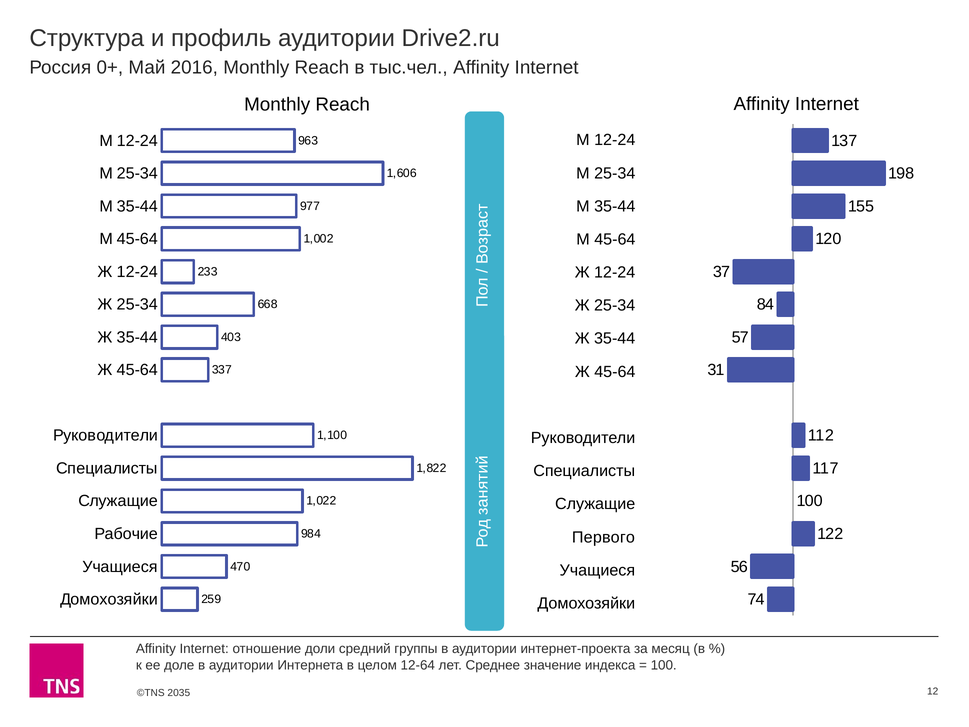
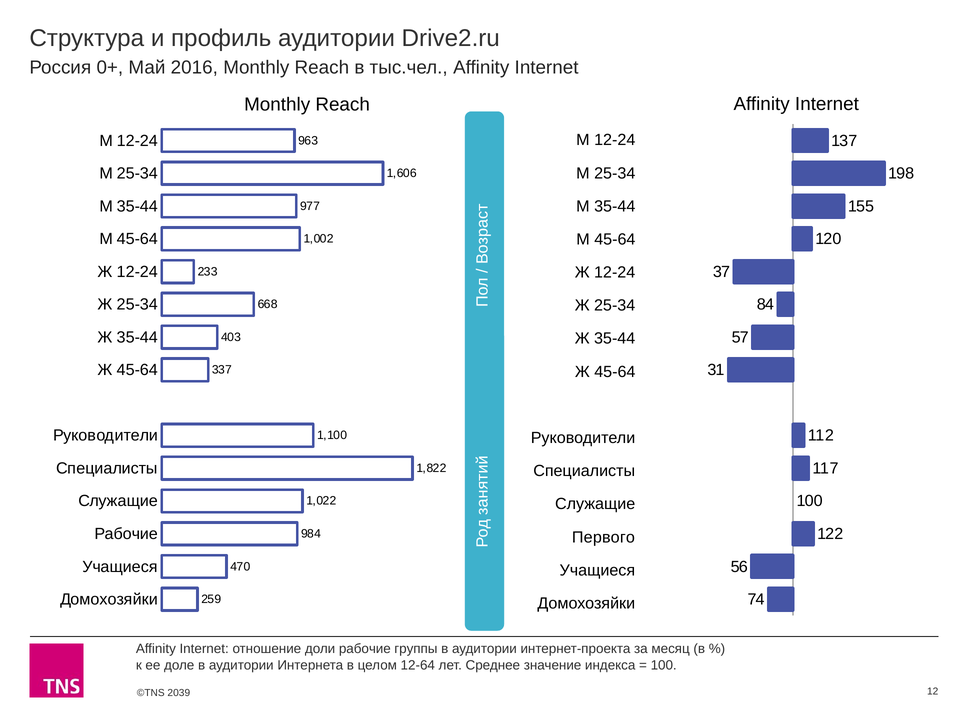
доли средний: средний -> рабочие (365, 649)
2035: 2035 -> 2039 (179, 693)
